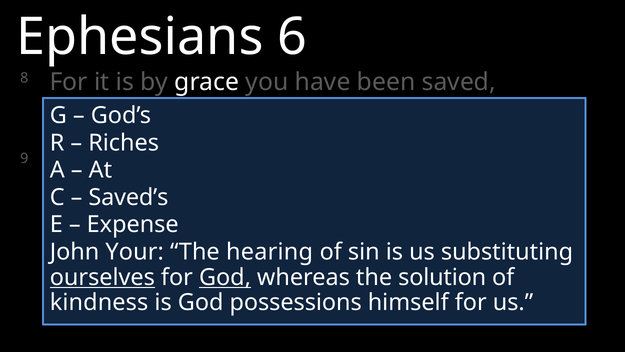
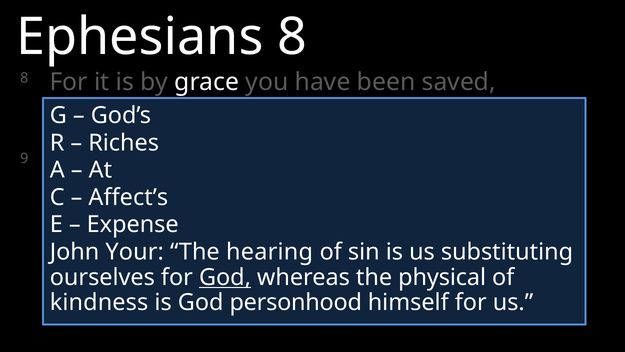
Ephesians 6: 6 -> 8 (292, 37)
Saved’s: Saved’s -> Affect’s (128, 197)
ourselves underline: present -> none (102, 277)
solution: solution -> physical (442, 277)
possessions: possessions -> personhood (296, 302)
